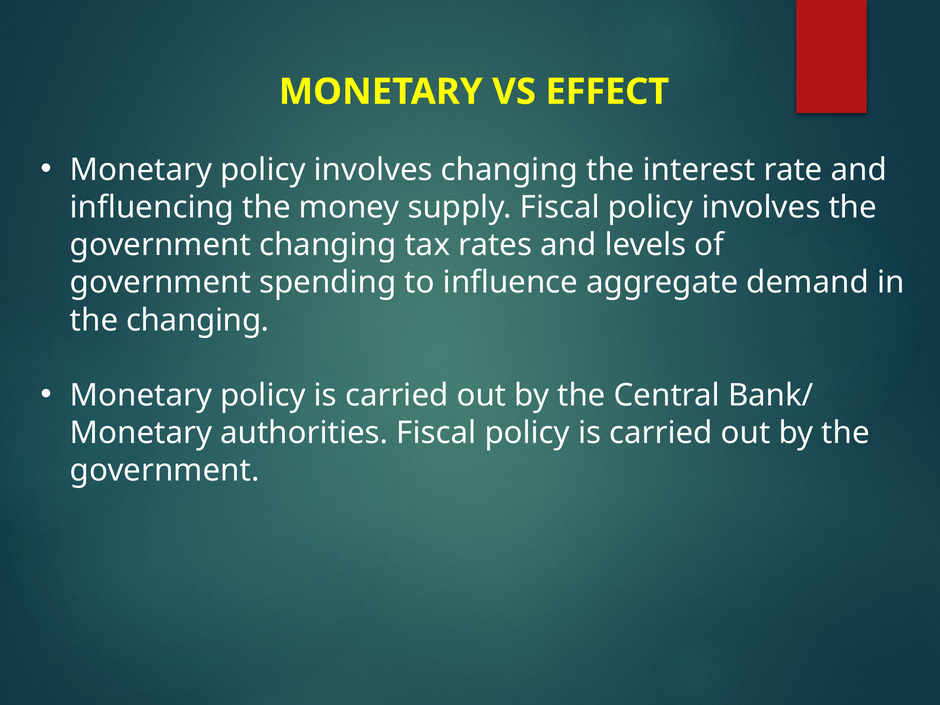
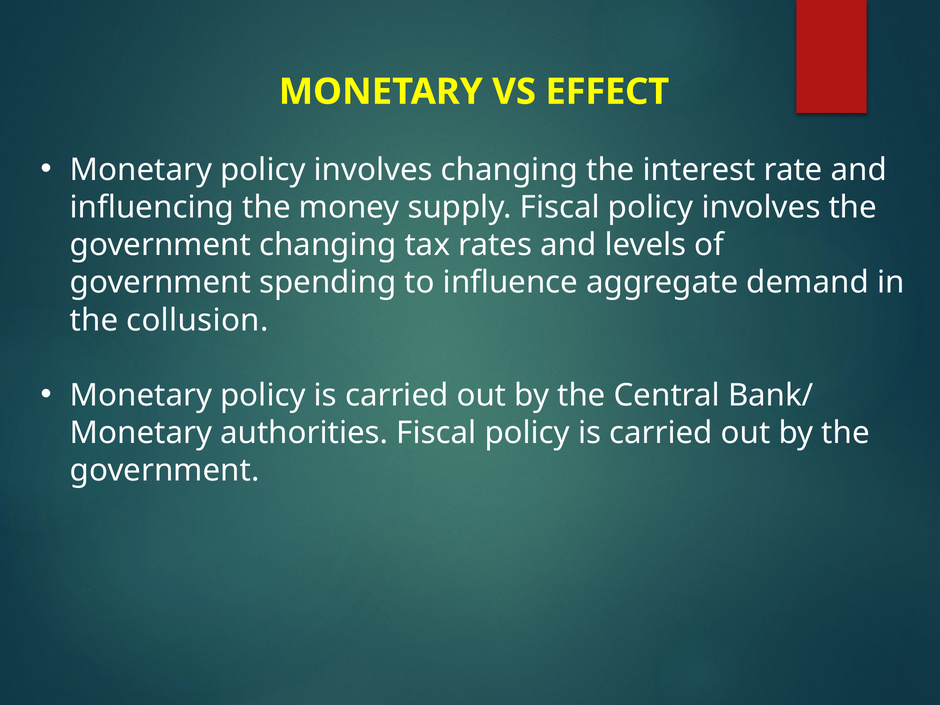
the changing: changing -> collusion (197, 320)
